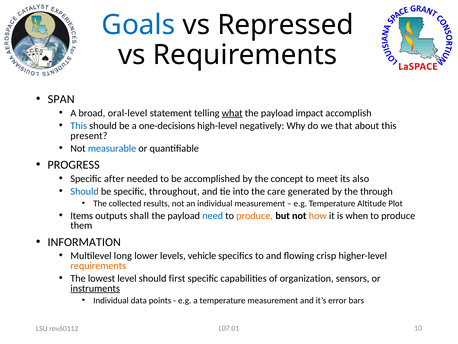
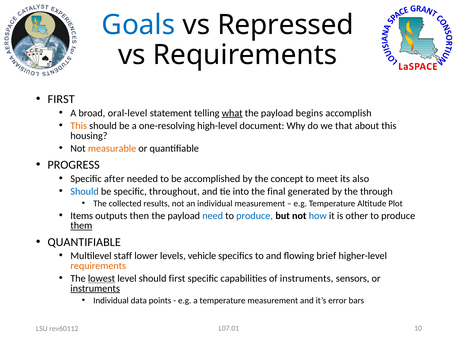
SPAN: SPAN -> FIRST (61, 99)
impact: impact -> begins (309, 113)
This colour: blue -> orange (79, 126)
one-decisions: one-decisions -> one-resolving (167, 126)
negatively: negatively -> document (262, 126)
present: present -> housing (89, 135)
measurable colour: blue -> orange (112, 148)
care: care -> final (276, 191)
shall: shall -> then (139, 215)
produce colour: orange -> blue (255, 215)
how colour: orange -> blue (318, 215)
when: when -> other (357, 215)
them underline: none -> present (81, 225)
INFORMATION: INFORMATION -> QUANTIFIABLE (84, 242)
long: long -> staff (123, 255)
crisp: crisp -> brief (326, 255)
lowest underline: none -> present (102, 278)
of organization: organization -> instruments (307, 278)
